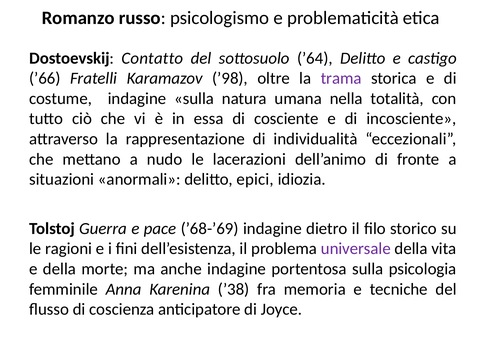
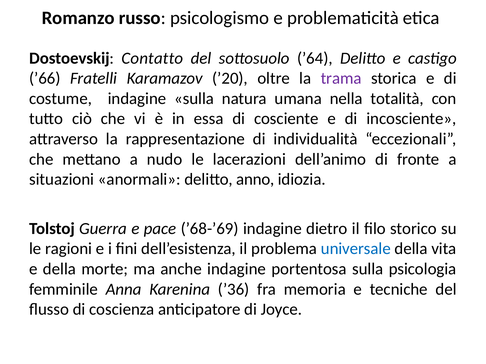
’98: ’98 -> ’20 (230, 78)
epici: epici -> anno (255, 180)
universale colour: purple -> blue (356, 249)
’38: ’38 -> ’36 (234, 290)
